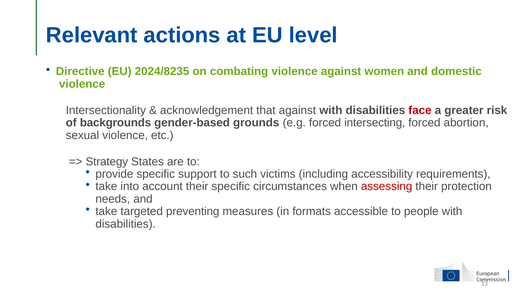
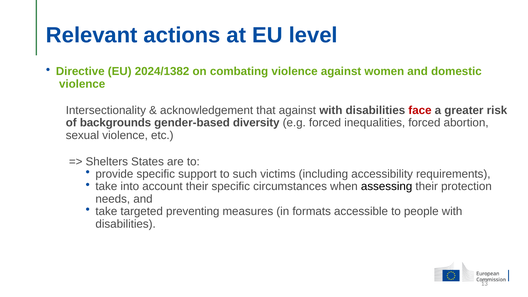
2024/8235: 2024/8235 -> 2024/1382 (162, 71)
grounds: grounds -> diversity (256, 123)
intersecting: intersecting -> inequalities (375, 123)
Strategy: Strategy -> Shelters (107, 162)
assessing colour: red -> black (387, 187)
